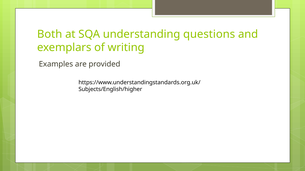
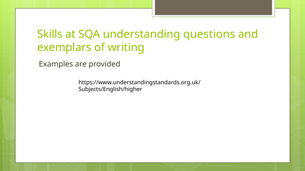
Both: Both -> Skills (50, 34)
